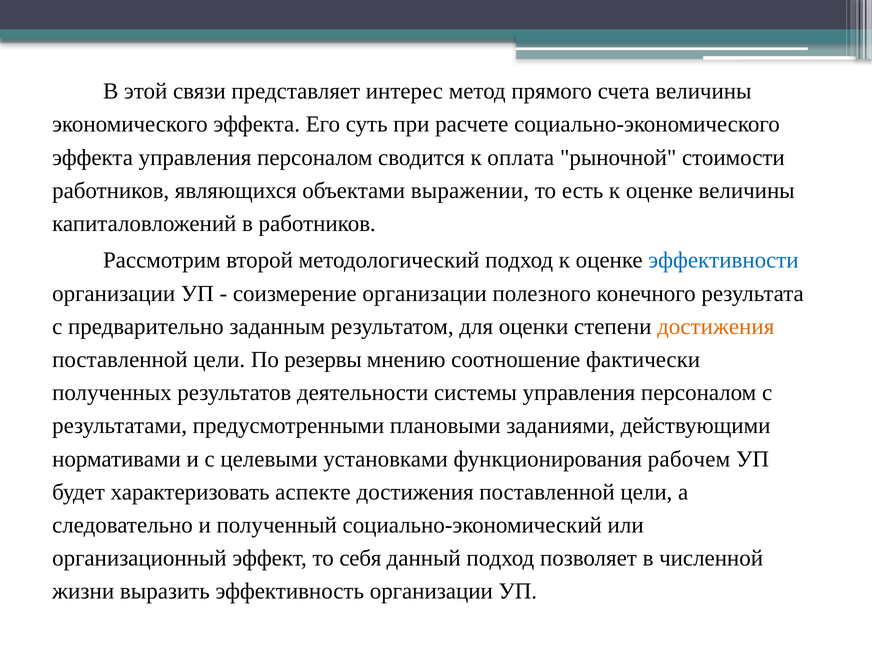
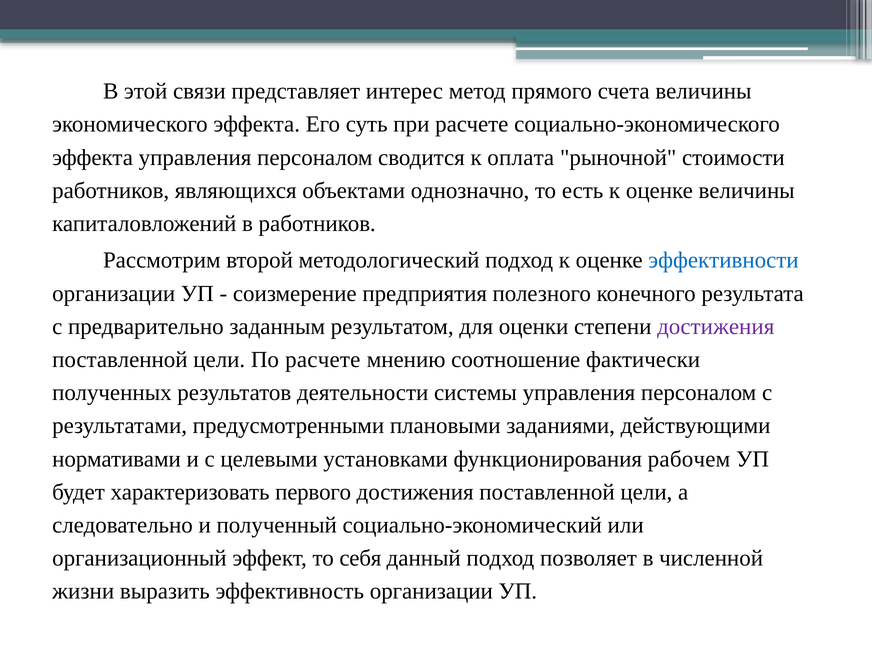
выражении: выражении -> однозначно (470, 191)
соизмерение организации: организации -> предприятия (425, 293)
достижения colour: orange -> purple (716, 327)
По резервы: резервы -> расчете (323, 360)
аспекте: аспекте -> первого (313, 492)
